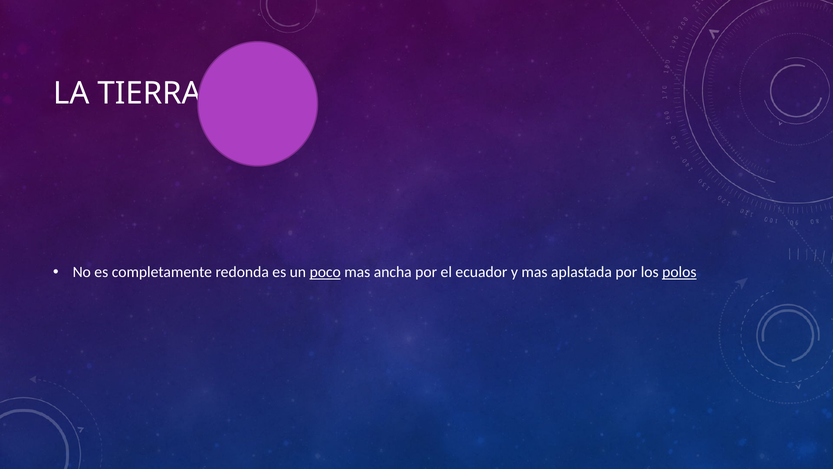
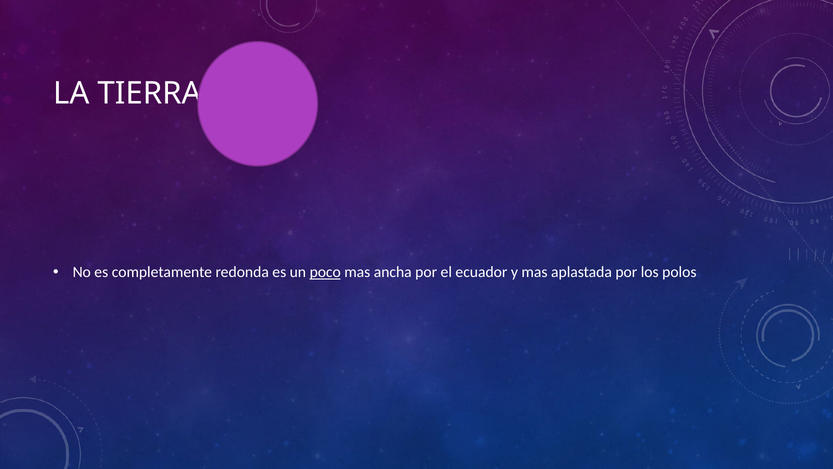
polos underline: present -> none (679, 272)
